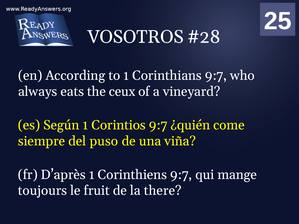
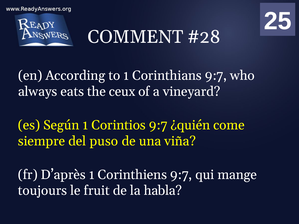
VOSOTROS: VOSOTROS -> COMMENT (136, 37)
there: there -> habla (163, 191)
